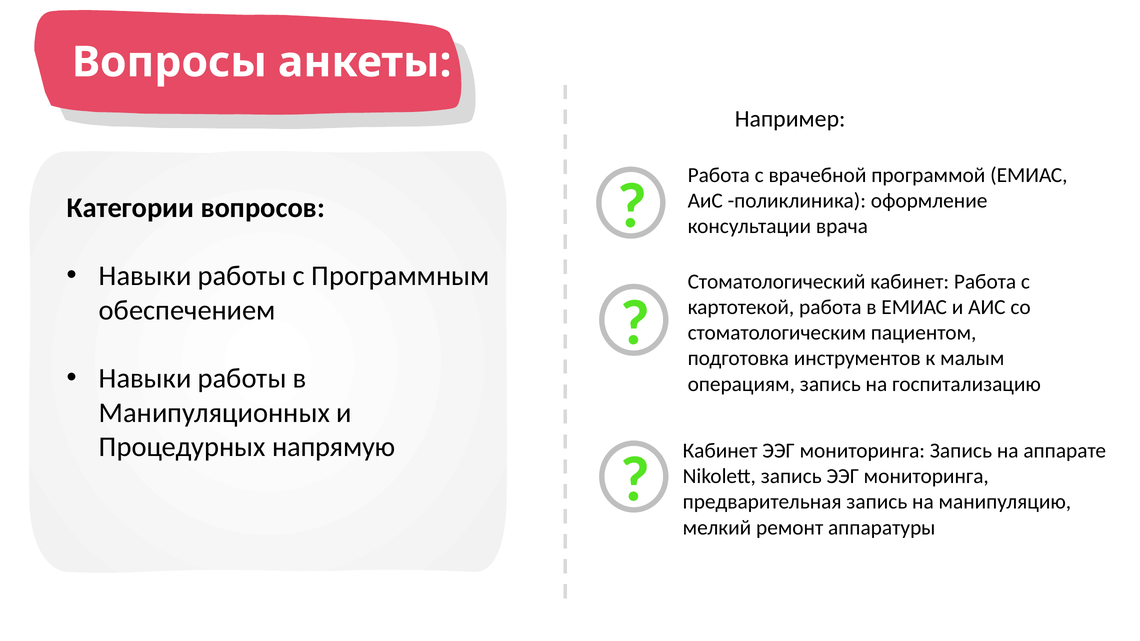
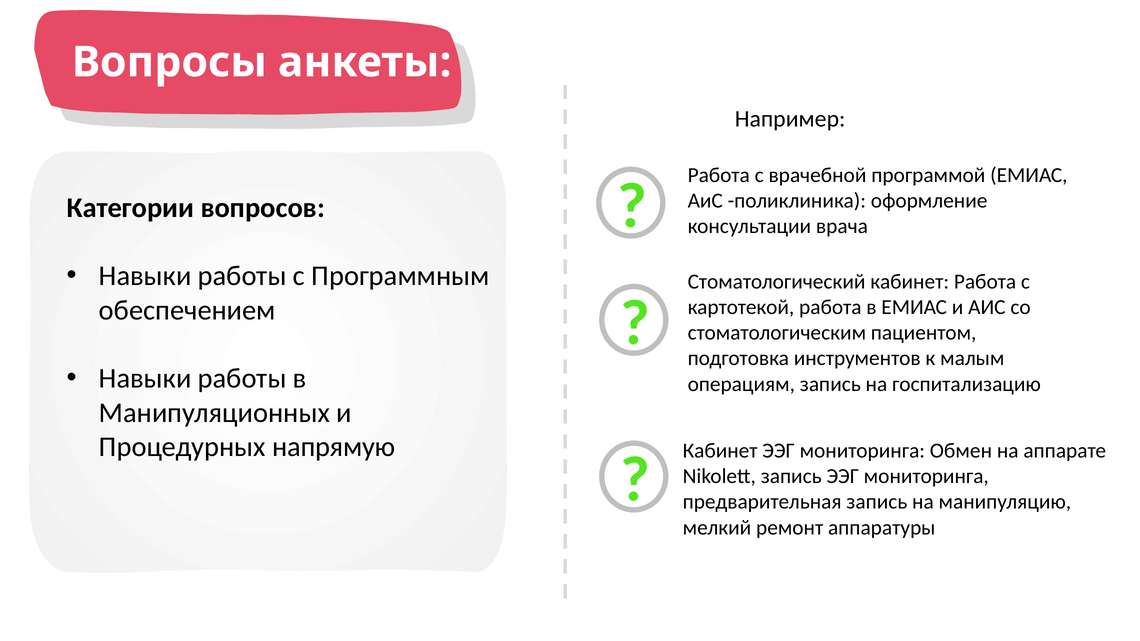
мониторинга Запись: Запись -> Обмен (961, 451)
